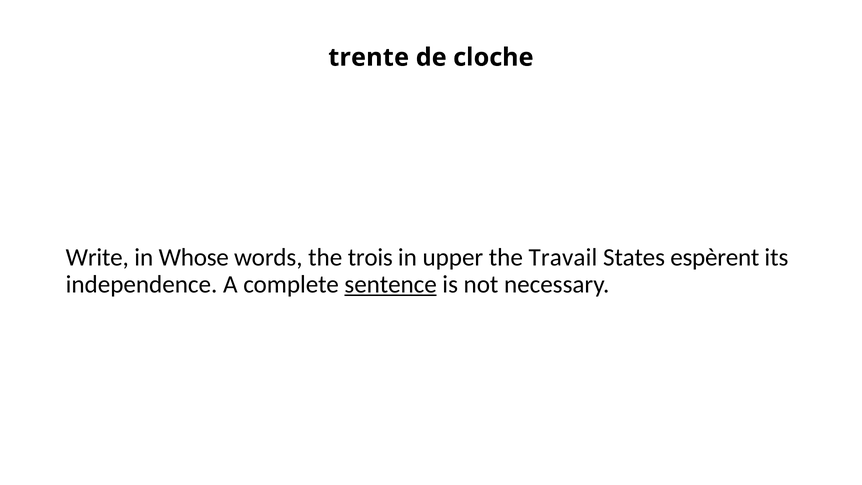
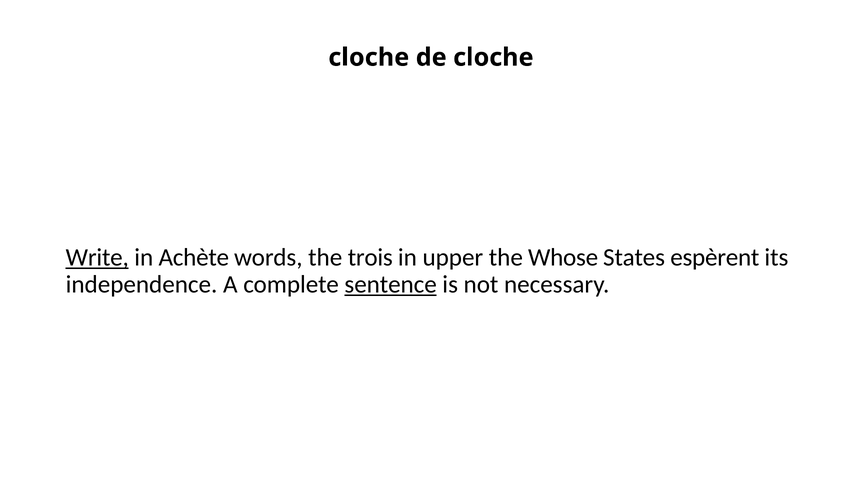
trente: trente -> cloche (369, 57)
Write underline: none -> present (97, 257)
Whose: Whose -> Achète (194, 257)
Travail: Travail -> Whose (563, 257)
